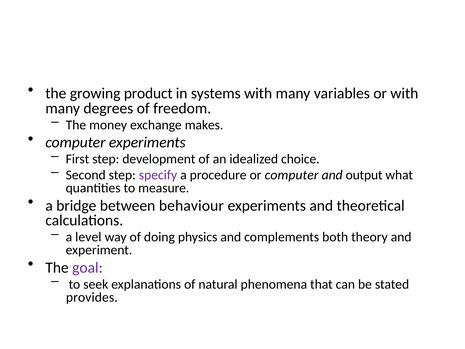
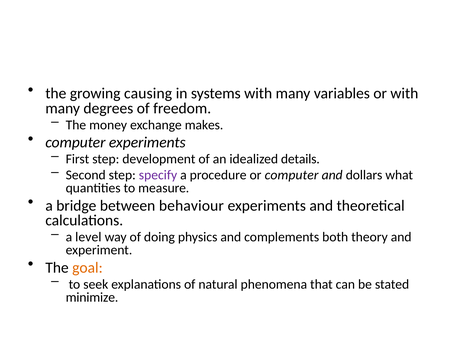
product: product -> causing (148, 93)
choice: choice -> details (300, 159)
output: output -> dollars (364, 175)
goal colour: purple -> orange (87, 267)
provides: provides -> minimize (92, 297)
